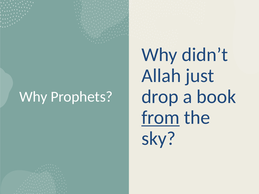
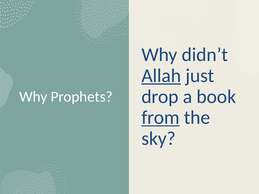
Allah underline: none -> present (161, 76)
